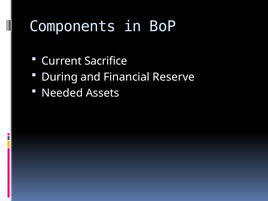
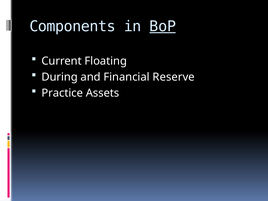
BoP underline: none -> present (163, 26)
Sacrifice: Sacrifice -> Floating (106, 61)
Needed: Needed -> Practice (62, 93)
